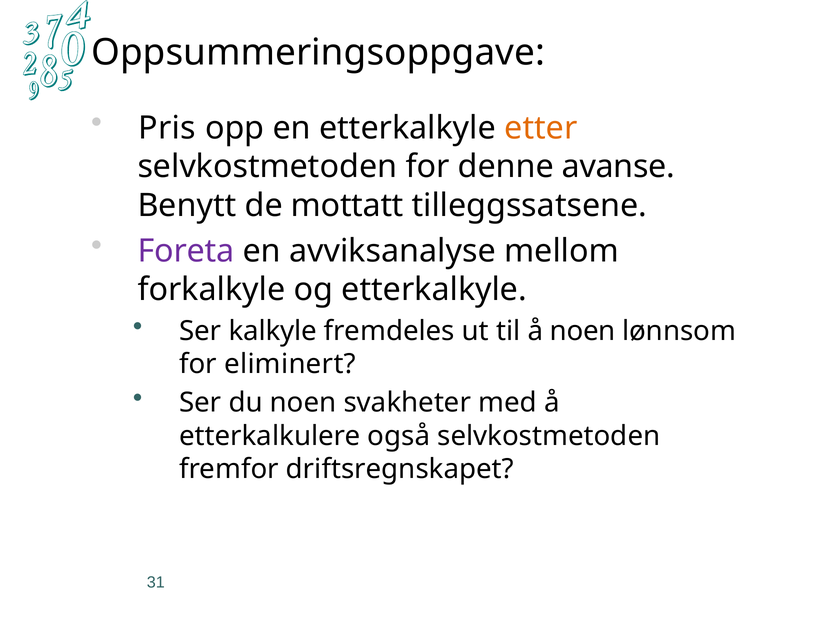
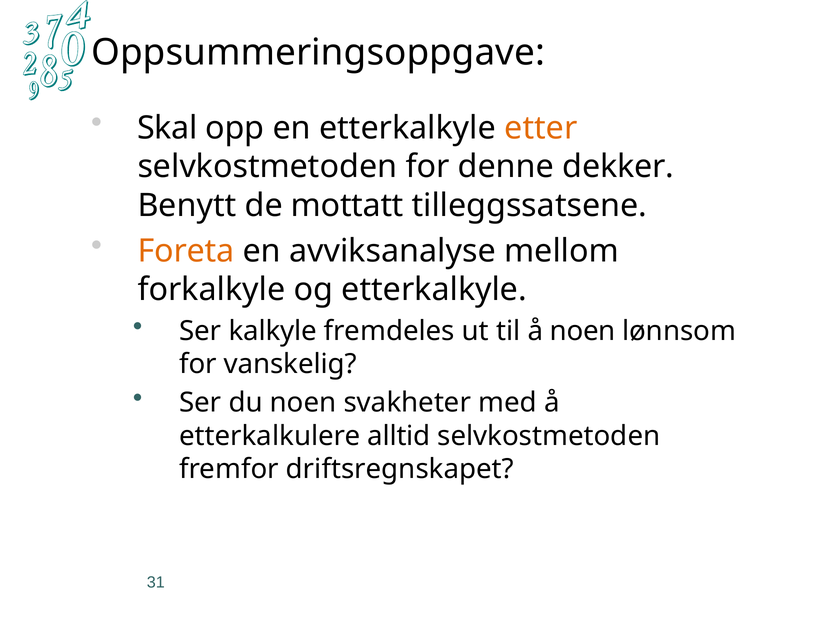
Pris: Pris -> Skal (167, 128)
avanse: avanse -> dekker (618, 167)
Foreta colour: purple -> orange (186, 251)
eliminert: eliminert -> vanskelig (290, 364)
også: også -> alltid (399, 436)
